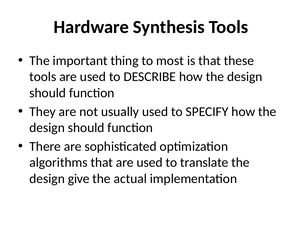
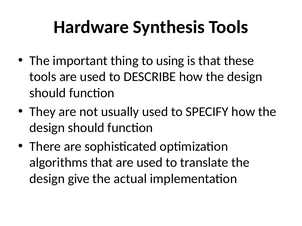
most: most -> using (170, 61)
